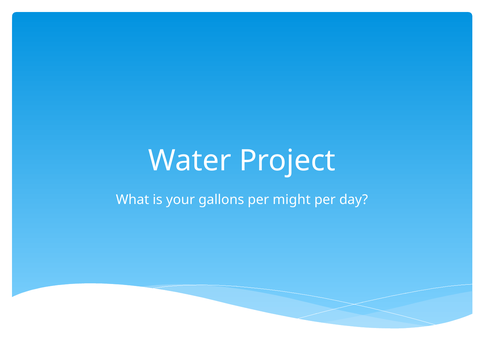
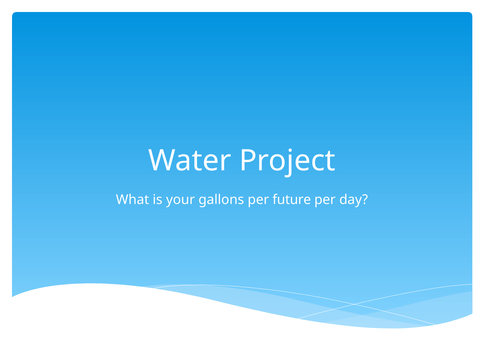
might: might -> future (292, 200)
